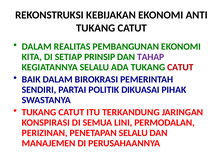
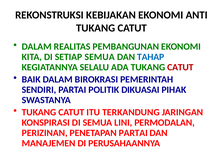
SETIAP PRINSIP: PRINSIP -> SEMUA (100, 57)
TAHAP colour: purple -> blue (151, 57)
PENETAPAN SELALU: SELALU -> PARTAI (133, 133)
